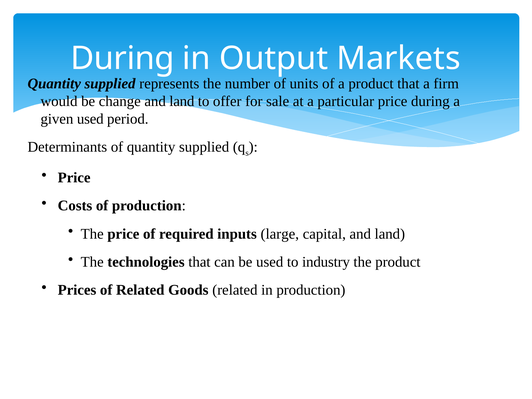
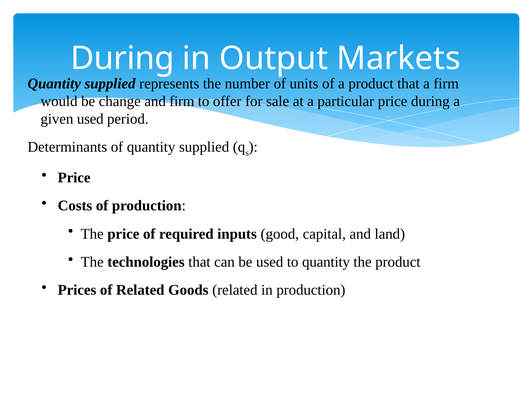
land: land -> firm (182, 101)
large: large -> good (280, 234)
to industry: industry -> quantity (326, 262)
